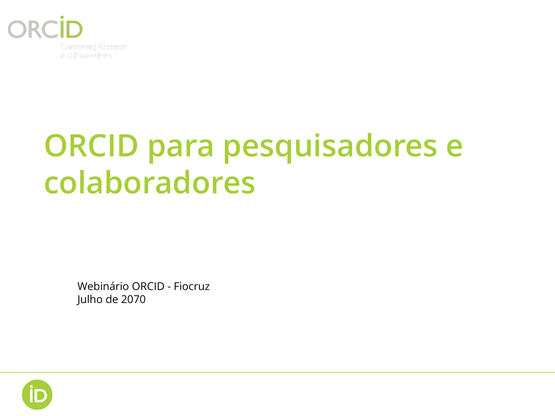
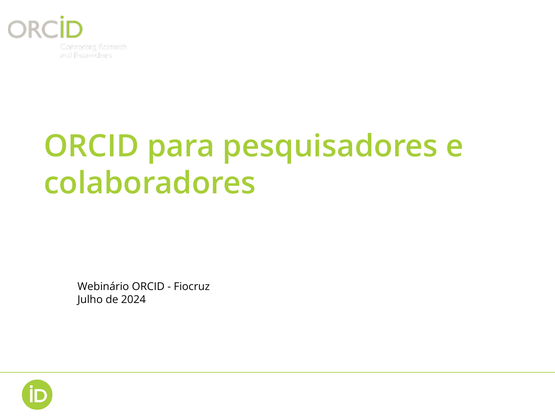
2070: 2070 -> 2024 (133, 300)
